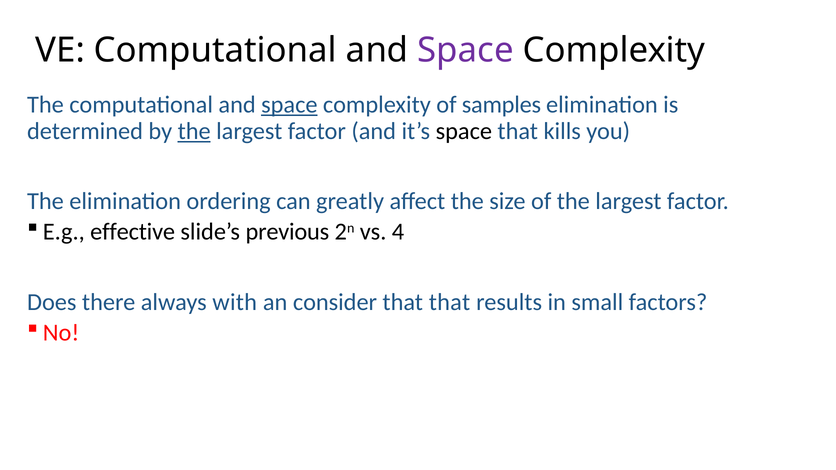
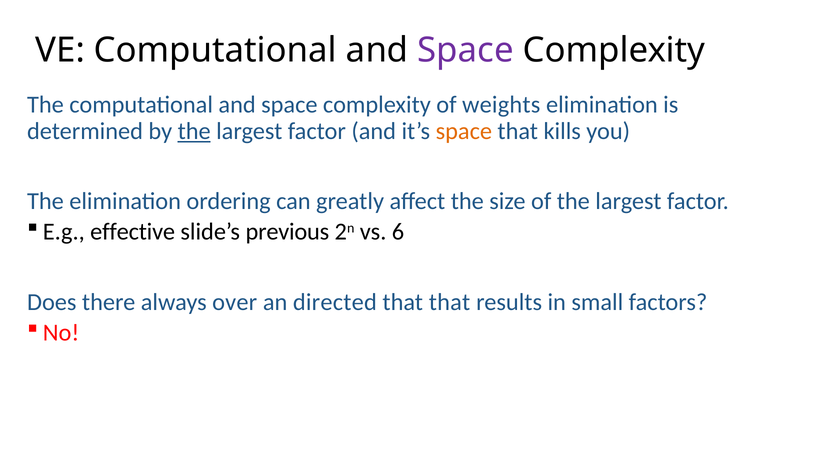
space underline: present -> none (289, 105)
samples: samples -> weights (501, 105)
space colour: black -> orange (464, 131)
4: 4 -> 6 (398, 232)
with: with -> over (235, 302)
consider: consider -> directed (335, 302)
